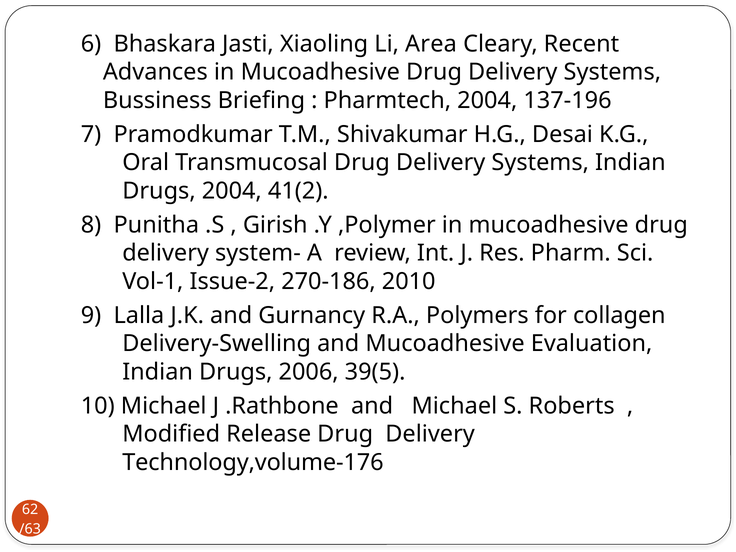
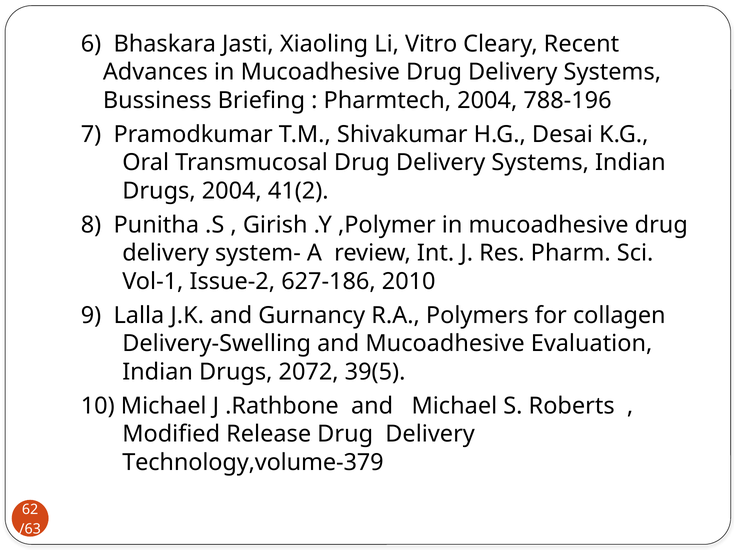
Area: Area -> Vitro (431, 44)
137-196: 137-196 -> 788-196 (567, 100)
270-186: 270-186 -> 627-186 (328, 281)
2006: 2006 -> 2072 (309, 372)
Technology,volume-176: Technology,volume-176 -> Technology,volume-379 (253, 462)
